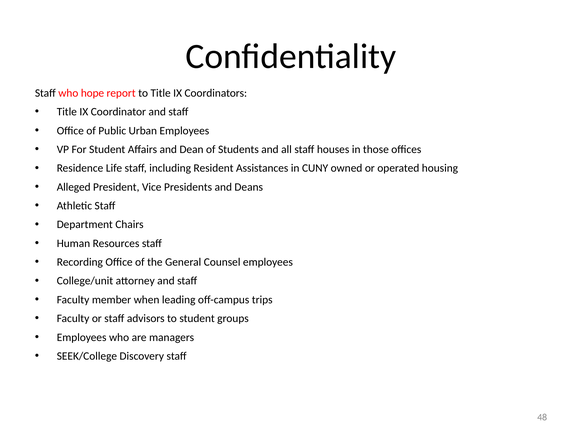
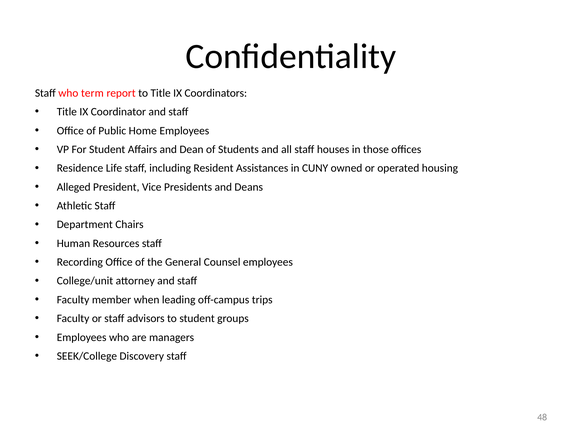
hope: hope -> term (92, 93)
Urban: Urban -> Home (143, 130)
